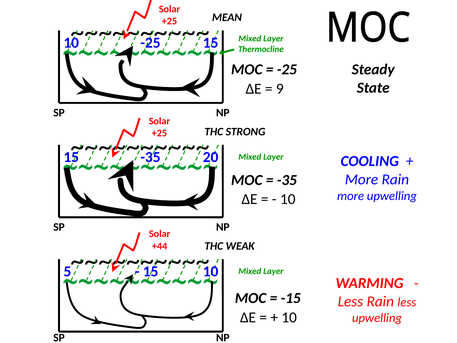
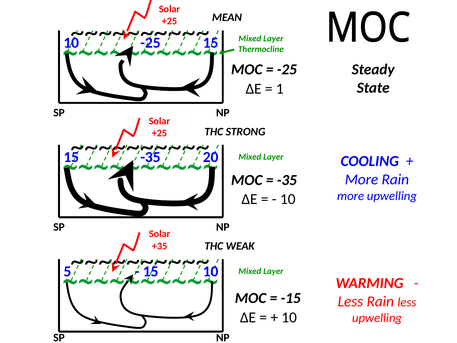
9: 9 -> 1 (280, 89)
+44: +44 -> +35 (160, 246)
